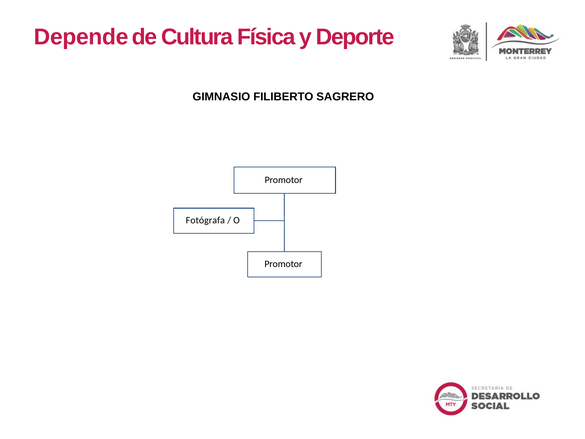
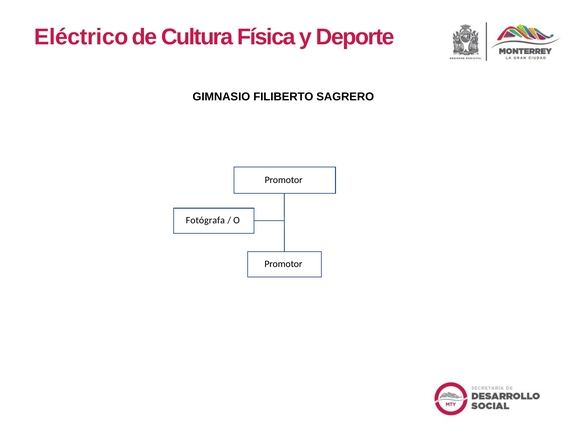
Depende: Depende -> Eléctrico (81, 37)
